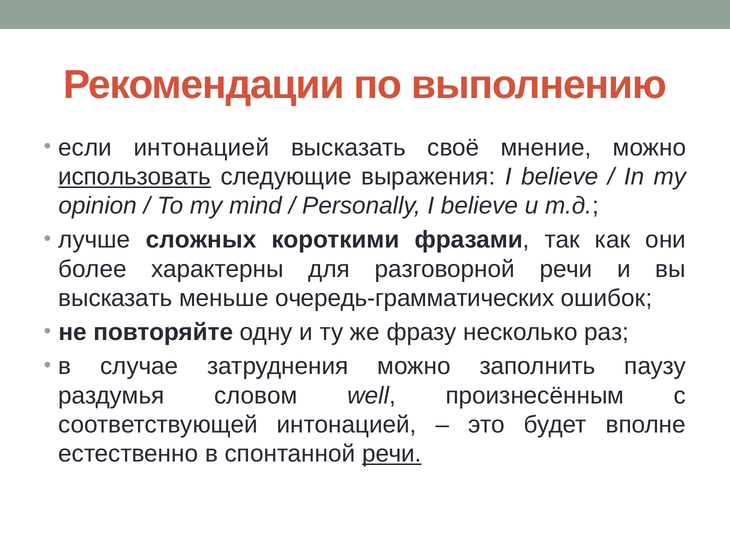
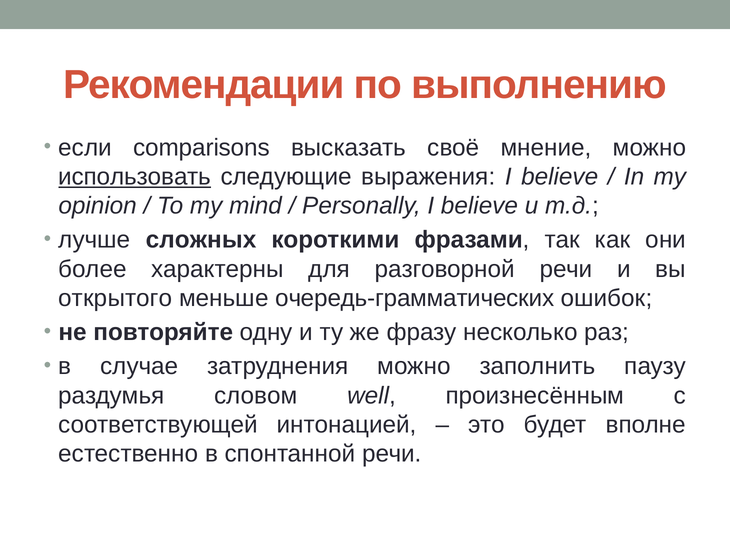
если интонацией: интонацией -> comparisons (202, 148)
высказать: высказать -> открытого (115, 299)
речи underline: present -> none (392, 454)
